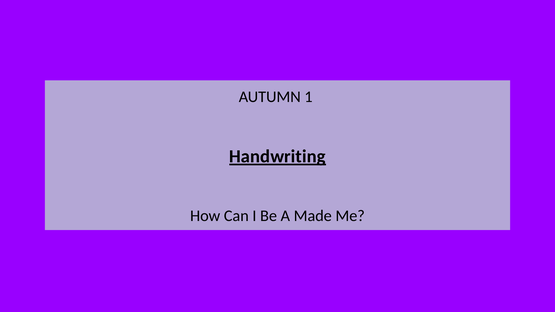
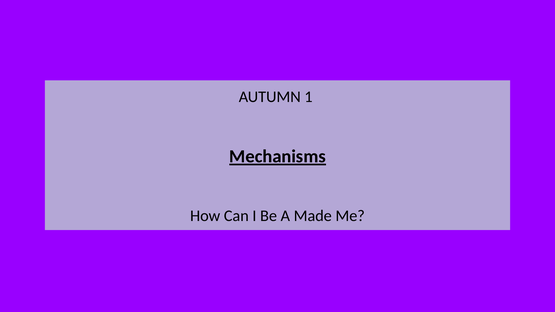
Handwriting: Handwriting -> Mechanisms (277, 157)
